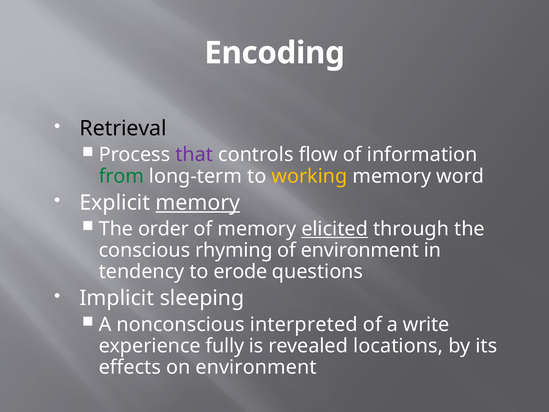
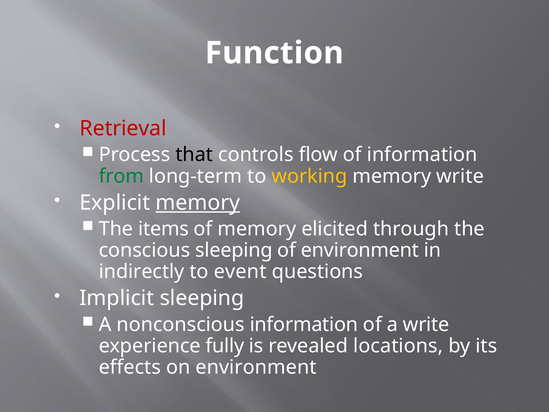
Encoding: Encoding -> Function (274, 53)
Retrieval colour: black -> red (123, 128)
that colour: purple -> black (194, 155)
memory word: word -> write (460, 176)
order: order -> items (163, 229)
elicited underline: present -> none (335, 229)
conscious rhyming: rhyming -> sleeping (234, 250)
tendency: tendency -> indirectly (142, 272)
erode: erode -> event (240, 272)
nonconscious interpreted: interpreted -> information (304, 324)
